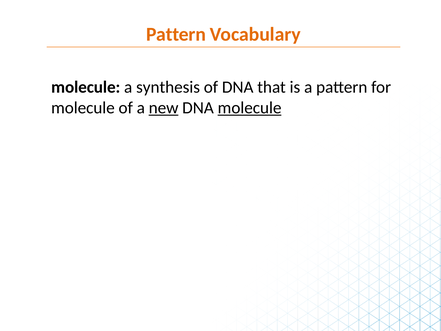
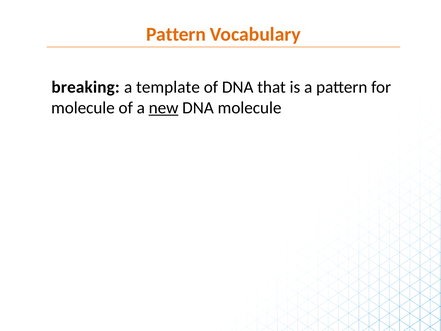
molecule: molecule -> breaking (86, 87)
synthesis: synthesis -> template (168, 87)
molecule underline: present -> none (250, 108)
